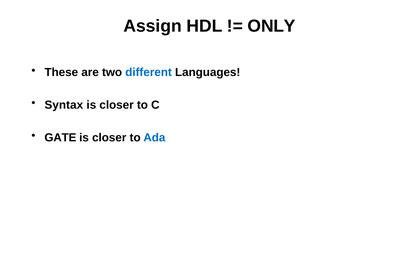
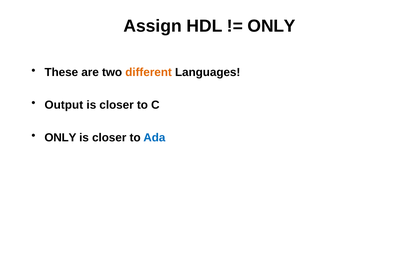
different colour: blue -> orange (149, 72)
Syntax: Syntax -> Output (64, 105)
GATE: GATE -> ONLY (60, 138)
